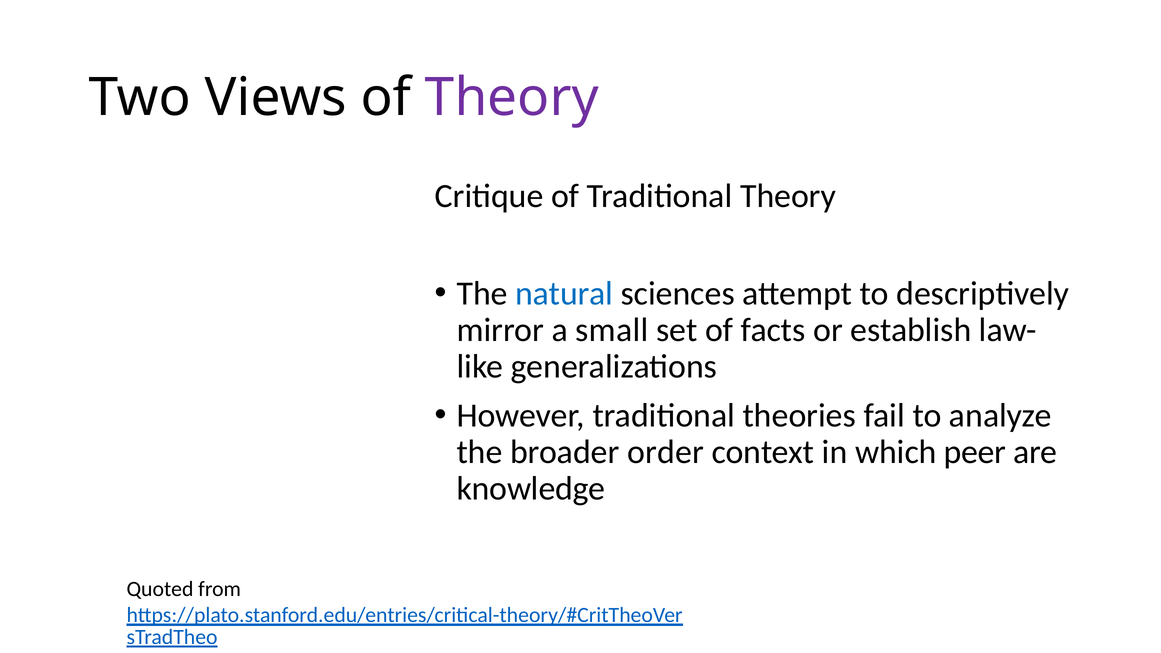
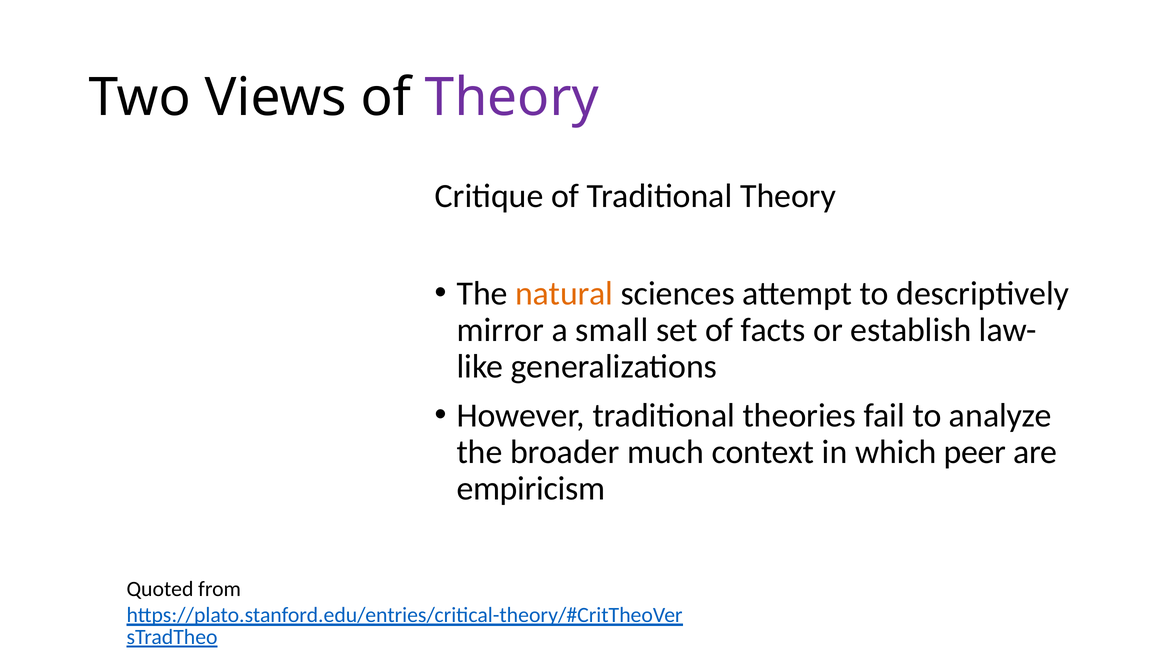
natural colour: blue -> orange (564, 294)
order: order -> much (666, 452)
knowledge: knowledge -> empiricism (531, 489)
